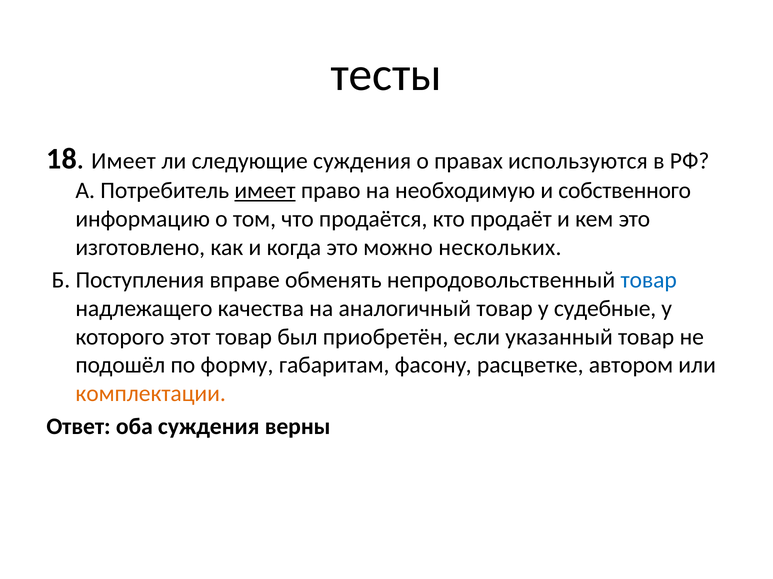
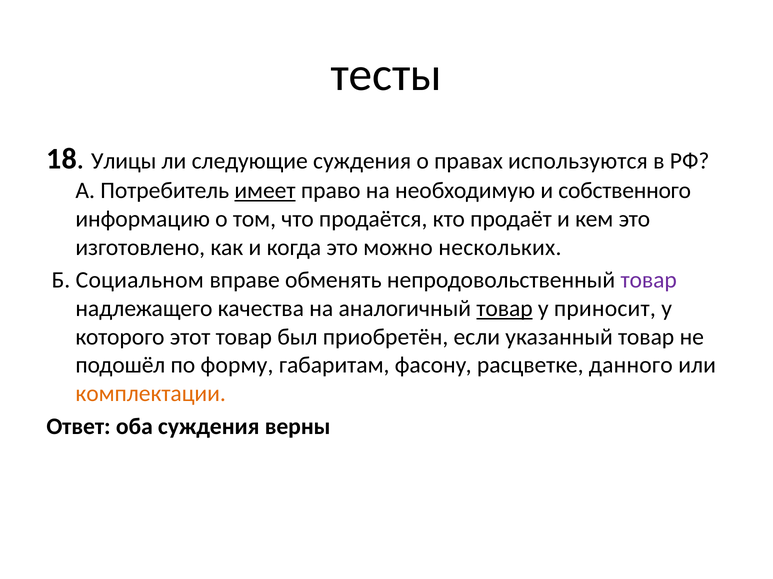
18 Имеет: Имеет -> Улицы (124, 161)
Поступления: Поступления -> Социальном (140, 281)
товар colour: blue -> purple (649, 281)
товар underline: none -> present (505, 309)
судебные: судебные -> приносит (605, 309)
автором: автором -> данного (631, 365)
